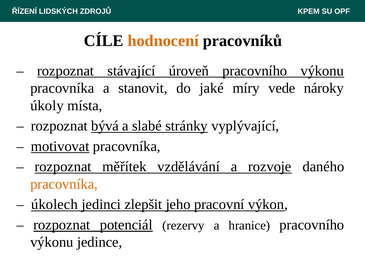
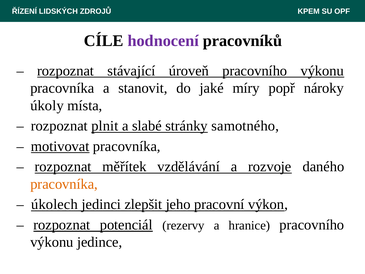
hodnocení colour: orange -> purple (163, 41)
vede: vede -> popř (282, 88)
bývá: bývá -> plnit (105, 126)
vyplývající: vyplývající -> samotného (245, 126)
